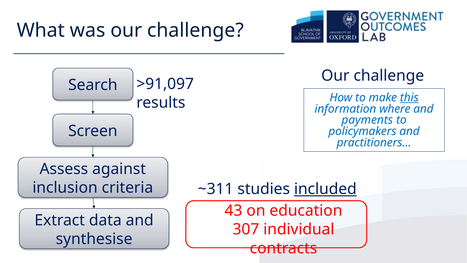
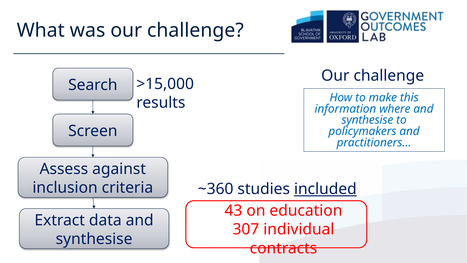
>91,097: >91,097 -> >15,000 (165, 84)
this underline: present -> none (409, 97)
payments: payments -> synthesise (367, 120)
~311: ~311 -> ~360 (216, 189)
